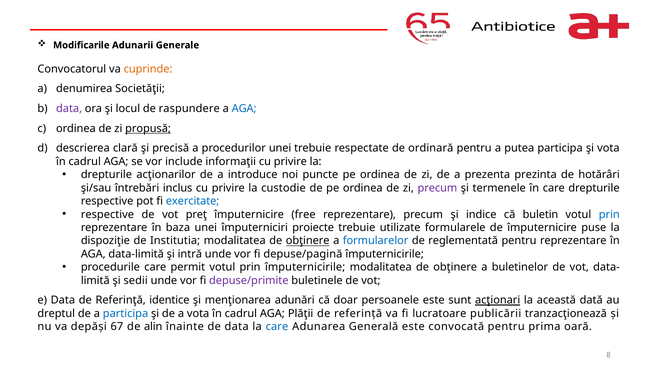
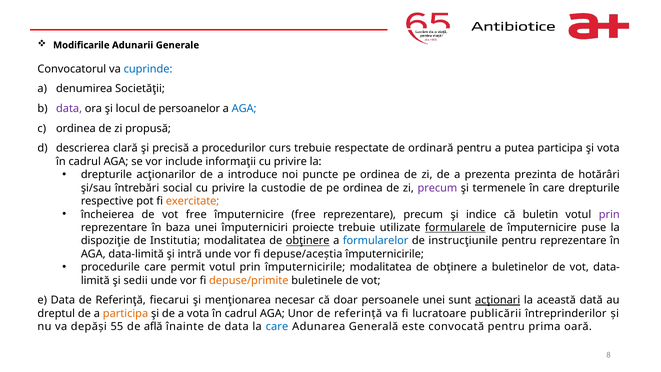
cuprinde colour: orange -> blue (148, 69)
raspundere: raspundere -> persoanelor (189, 109)
propusă underline: present -> none (148, 128)
procedurilor unei: unei -> curs (280, 148)
inclus: inclus -> social (178, 188)
exercitate colour: blue -> orange (193, 201)
respective: respective -> încheierea (108, 214)
vot preţ: preţ -> free (196, 214)
prin colour: blue -> purple (609, 214)
formularele underline: none -> present (455, 228)
reglementată: reglementată -> instrucţiunile (463, 241)
depuse/pagină: depuse/pagină -> depuse/aceştia (303, 254)
depuse/primite colour: purple -> orange (249, 280)
identice: identice -> fiecarui (169, 300)
adunări: adunări -> necesar (295, 300)
persoanele este: este -> unei (434, 300)
participa colour: blue -> orange (126, 313)
Plăţii: Plăţii -> Unor (301, 313)
tranzacţionează: tranzacţionează -> întreprinderilor (566, 313)
67: 67 -> 55 (117, 327)
alin: alin -> află (153, 327)
